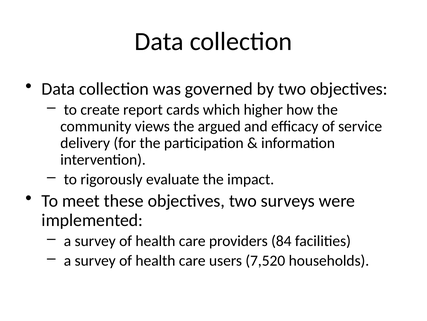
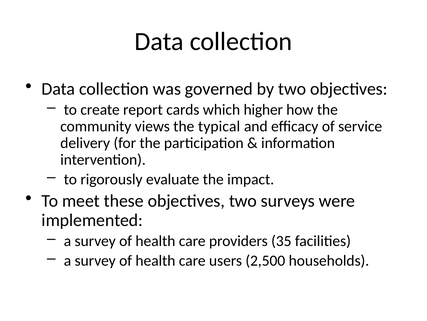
argued: argued -> typical (219, 126)
84: 84 -> 35 (281, 240)
7,520: 7,520 -> 2,500 (265, 260)
